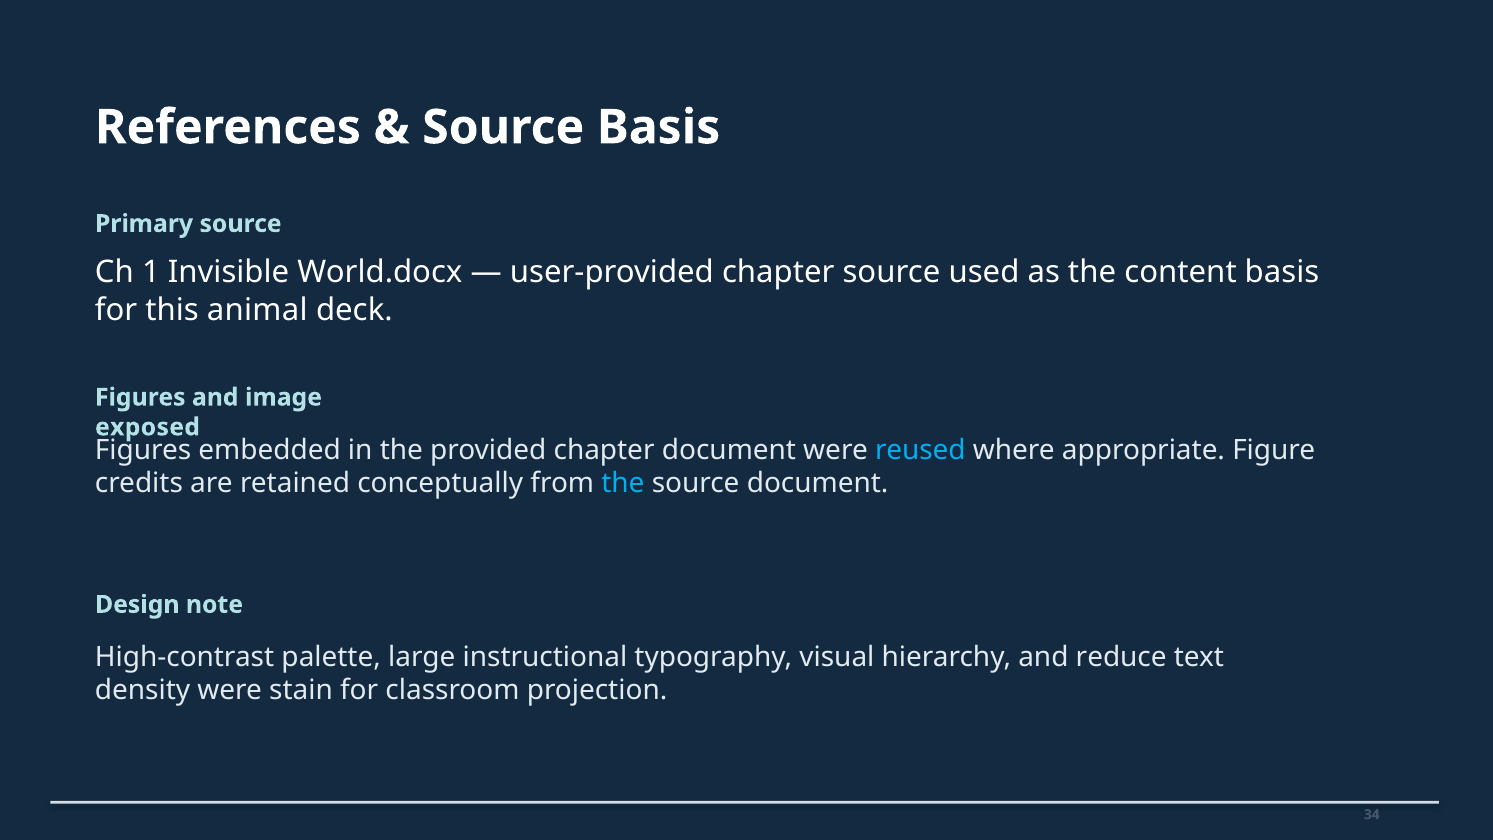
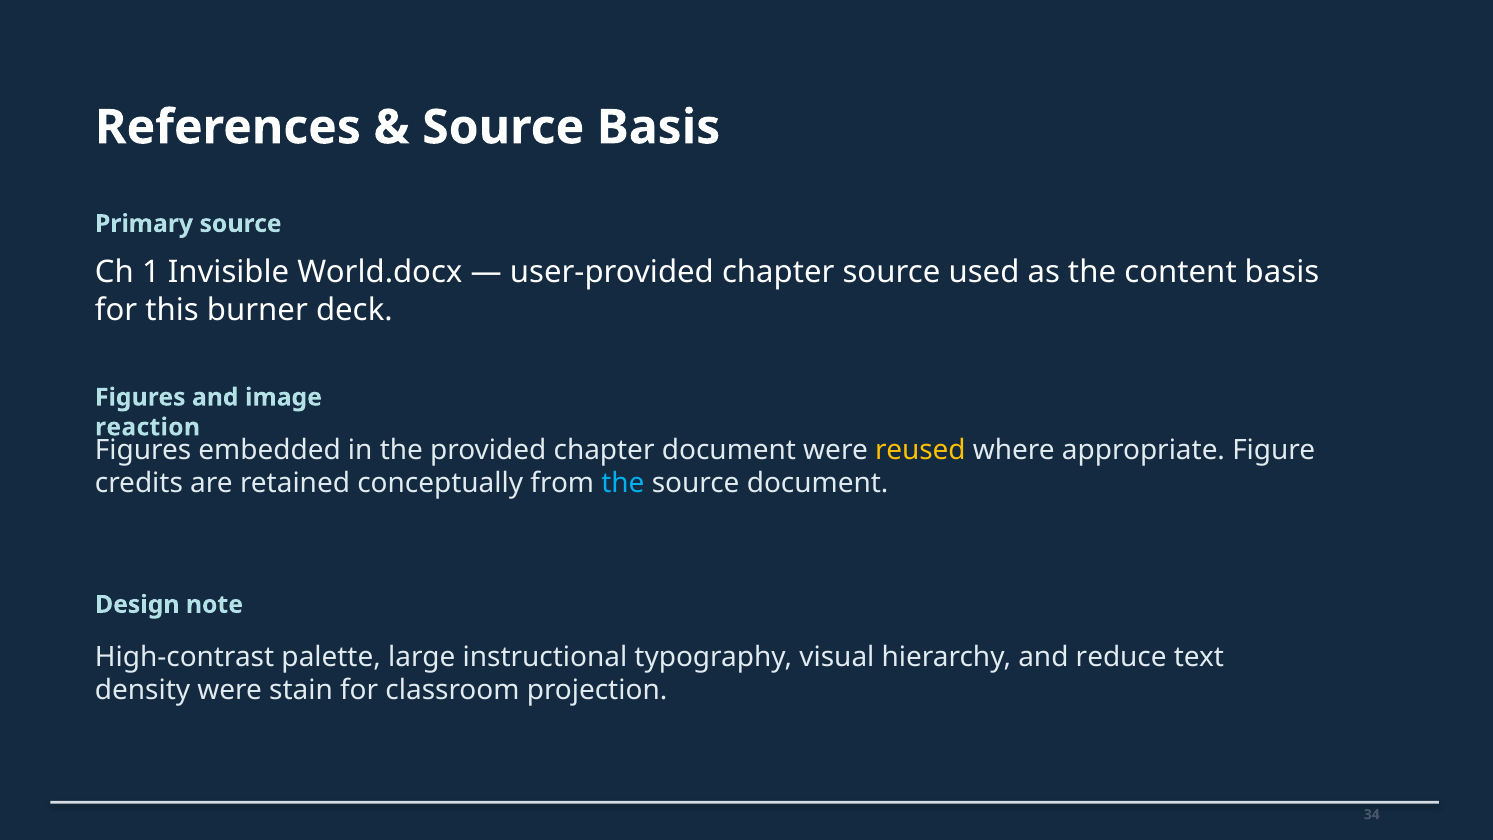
animal: animal -> burner (257, 310)
exposed: exposed -> reaction (147, 427)
reused colour: light blue -> yellow (920, 450)
